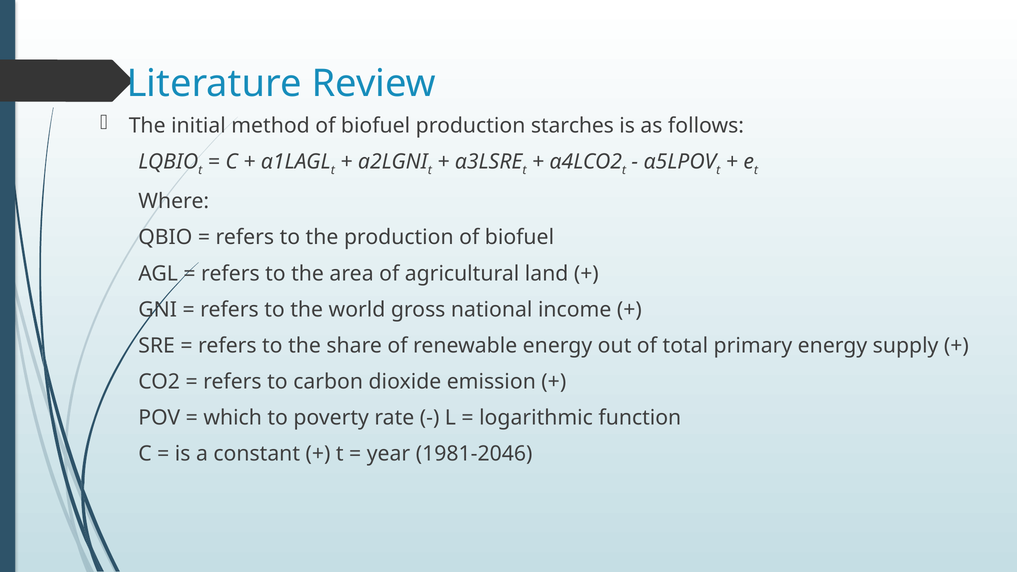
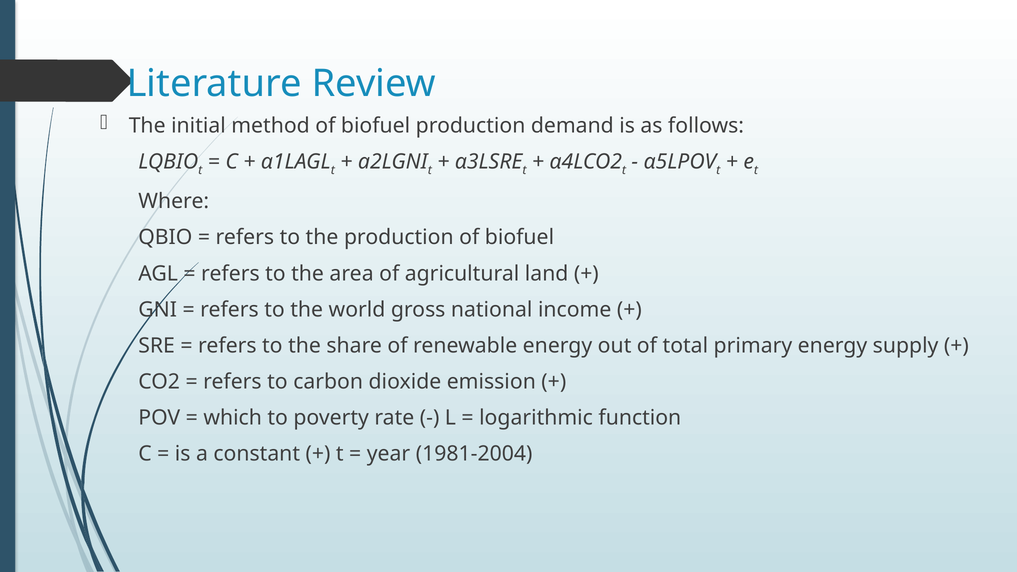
starches: starches -> demand (572, 126)
1981-2046: 1981-2046 -> 1981-2004 (474, 454)
